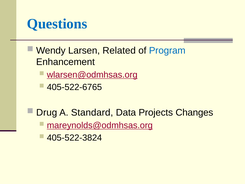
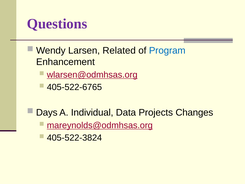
Questions colour: blue -> purple (57, 24)
Drug: Drug -> Days (47, 112)
Standard: Standard -> Individual (92, 112)
